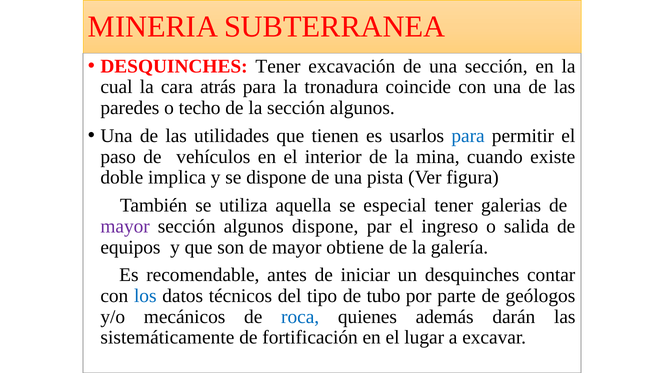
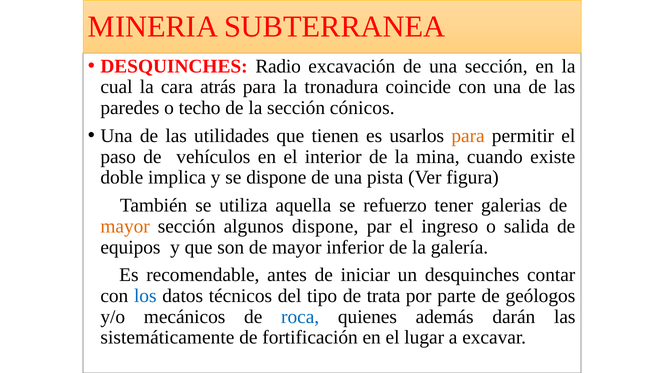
DESQUINCHES Tener: Tener -> Radio (278, 66)
la sección algunos: algunos -> cónicos (362, 108)
para colour: blue -> orange (468, 136)
especial: especial -> refuerzo (395, 206)
mayor colour: purple -> orange (125, 227)
obtiene: obtiene -> inferior (355, 247)
tubo: tubo -> trata (384, 296)
